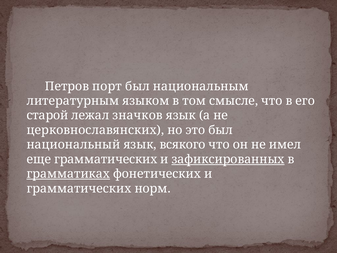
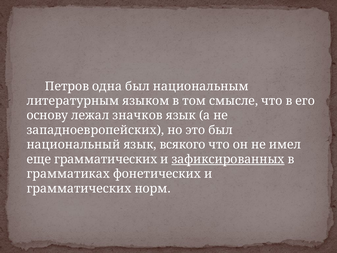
порт: порт -> одна (107, 86)
старой: старой -> основу (47, 115)
церковнославянских: церковнославянских -> западноевропейских (95, 130)
грамматиках underline: present -> none (68, 174)
